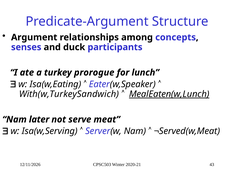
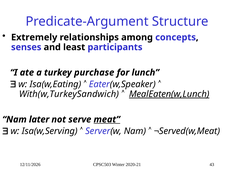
Argument: Argument -> Extremely (34, 37)
duck: duck -> least (74, 47)
prorogue: prorogue -> purchase (94, 72)
meat underline: none -> present (107, 119)
